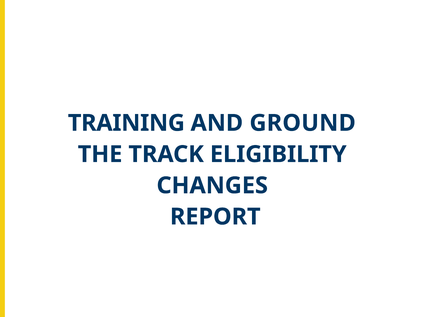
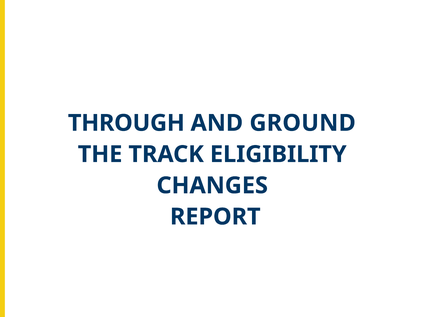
TRAINING: TRAINING -> THROUGH (126, 123)
